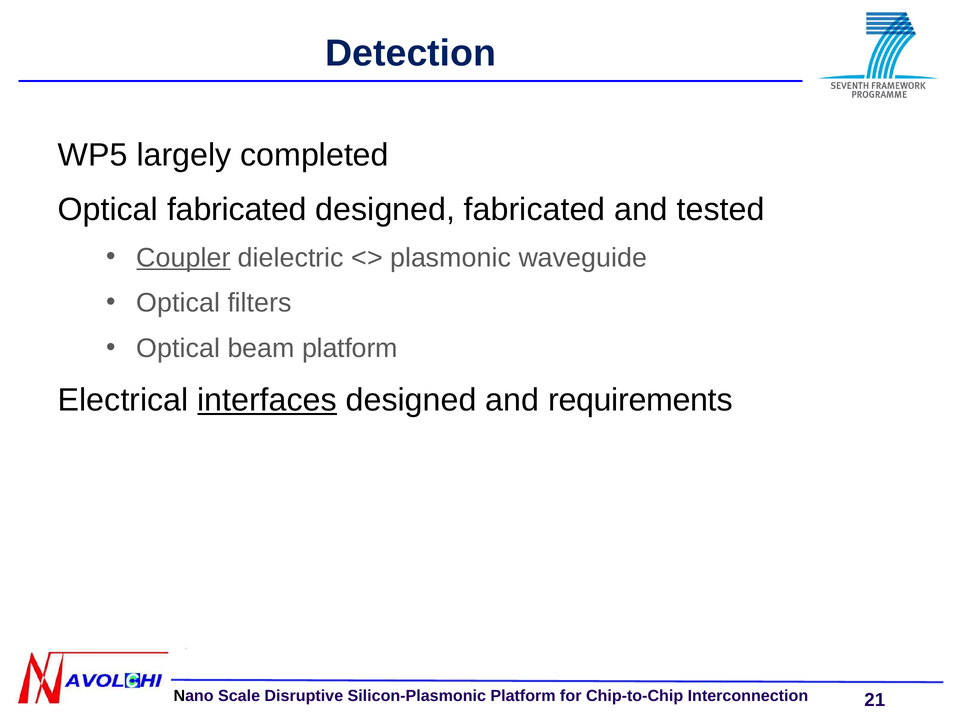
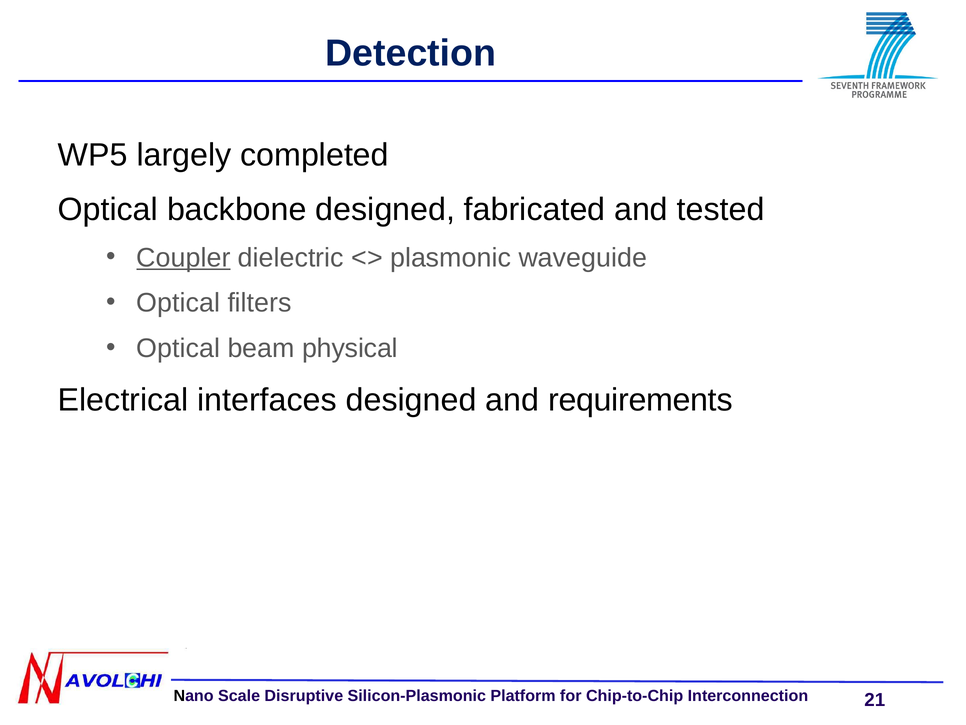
Optical fabricated: fabricated -> backbone (237, 209)
beam platform: platform -> physical (350, 348)
interfaces underline: present -> none (267, 400)
